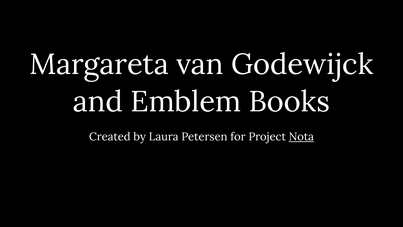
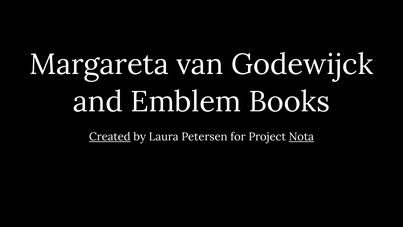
Created underline: none -> present (110, 137)
